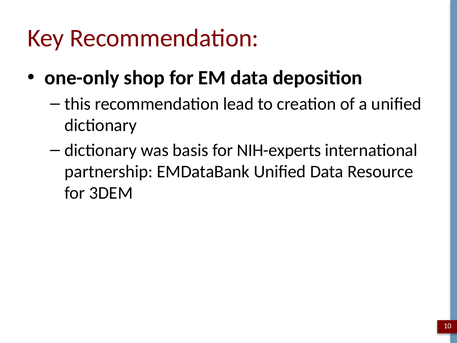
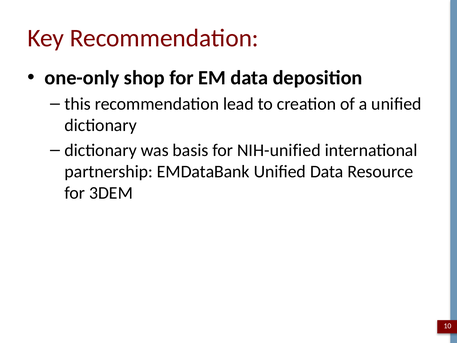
NIH-experts: NIH-experts -> NIH-unified (279, 150)
